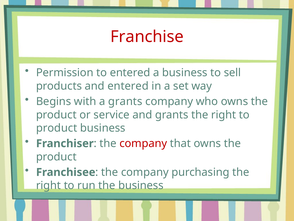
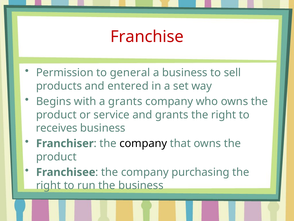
to entered: entered -> general (130, 73)
product: product -> receives (57, 128)
company colour: red -> black (143, 143)
